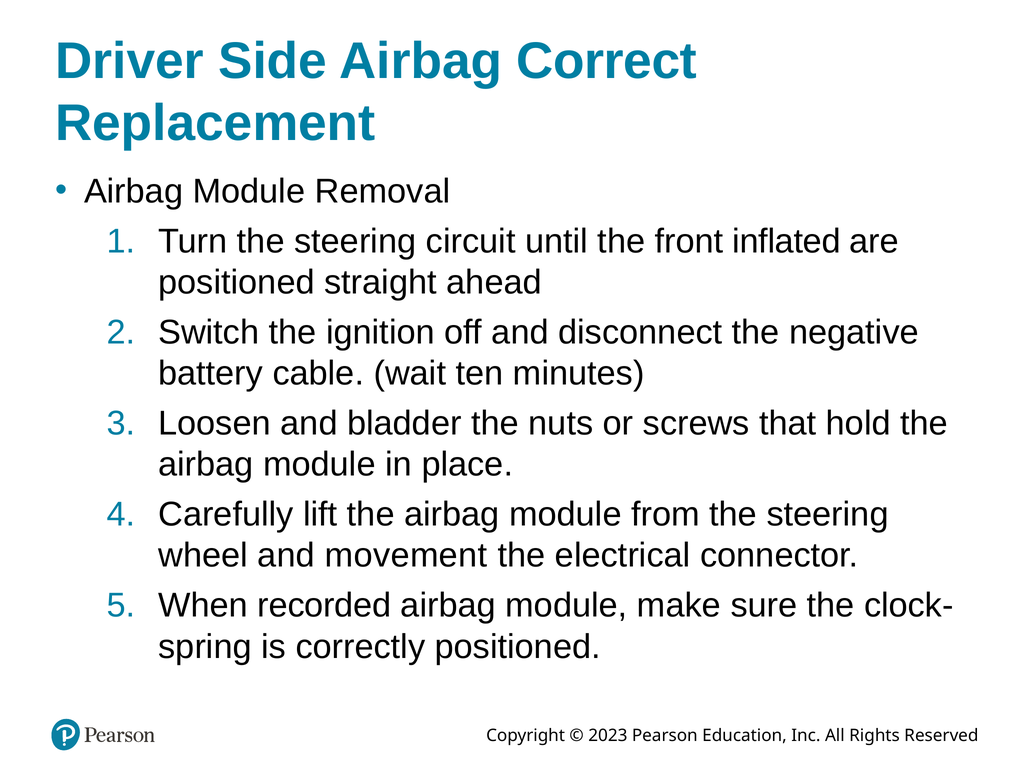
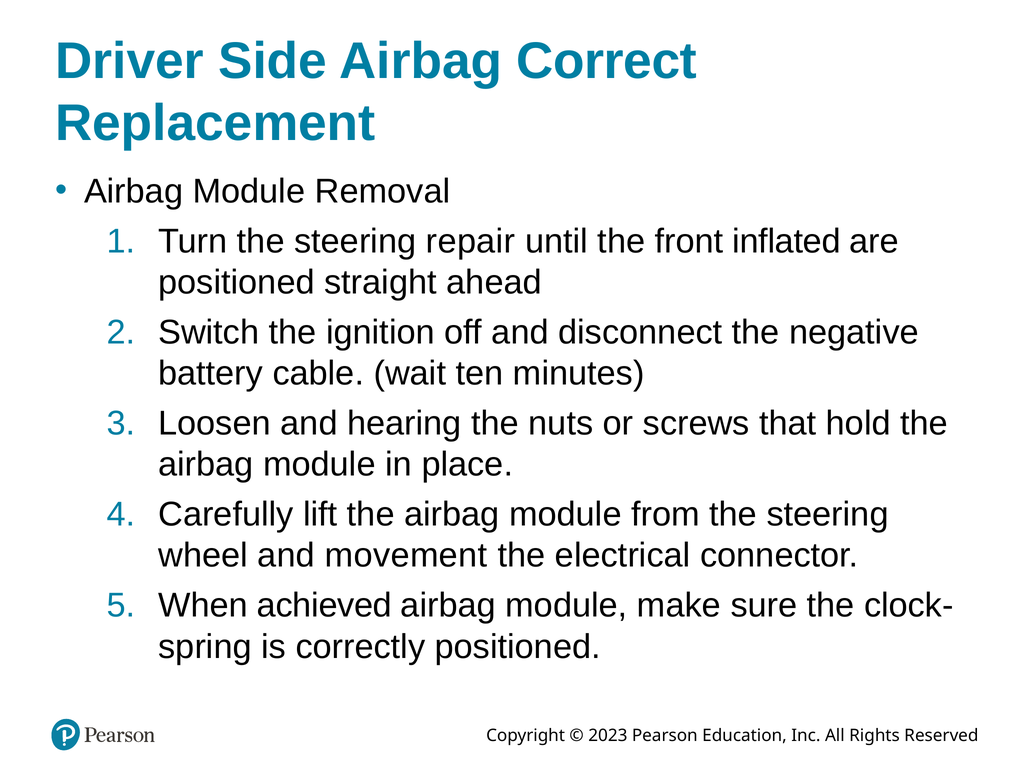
circuit: circuit -> repair (471, 241)
bladder: bladder -> hearing (404, 423)
recorded: recorded -> achieved (324, 605)
